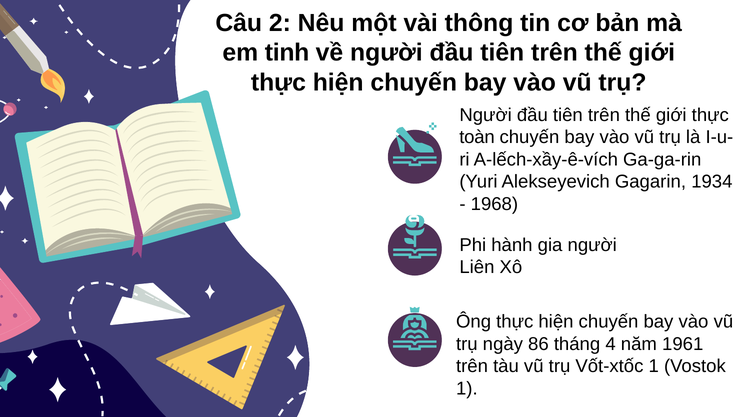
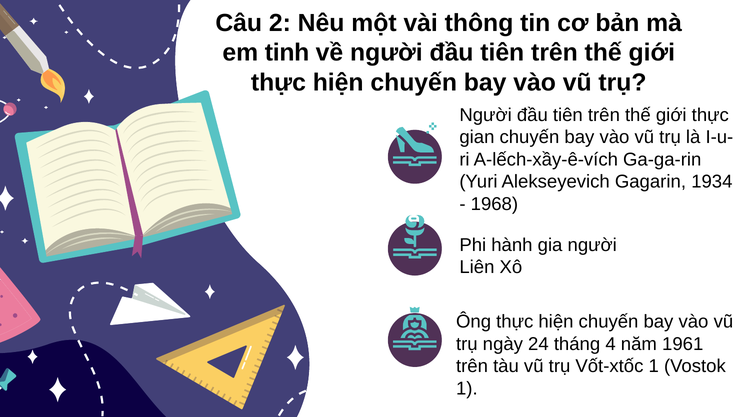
toàn: toàn -> gian (477, 137)
86: 86 -> 24 (538, 344)
